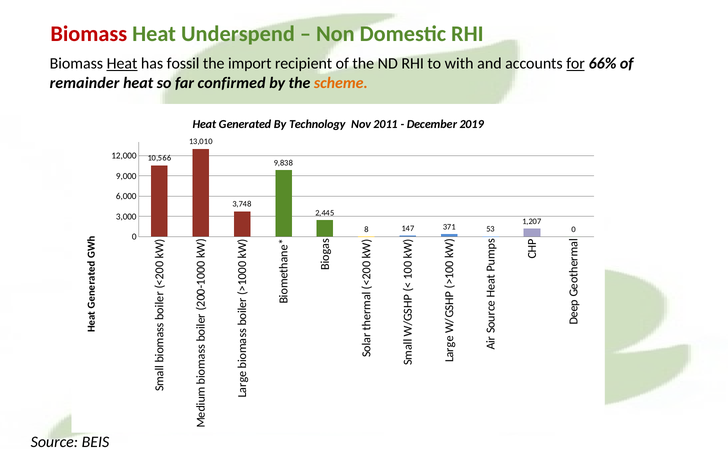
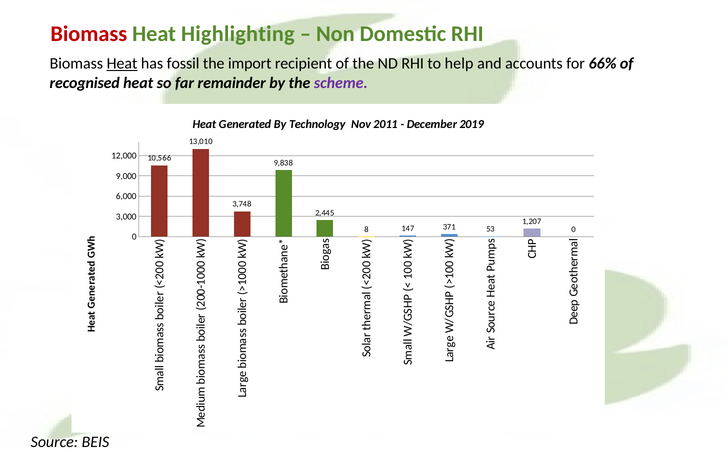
Underspend: Underspend -> Highlighting (238, 34)
with: with -> help (459, 64)
for underline: present -> none (576, 64)
remainder: remainder -> recognised (85, 83)
confirmed: confirmed -> remainder (232, 83)
scheme colour: orange -> purple (341, 83)
